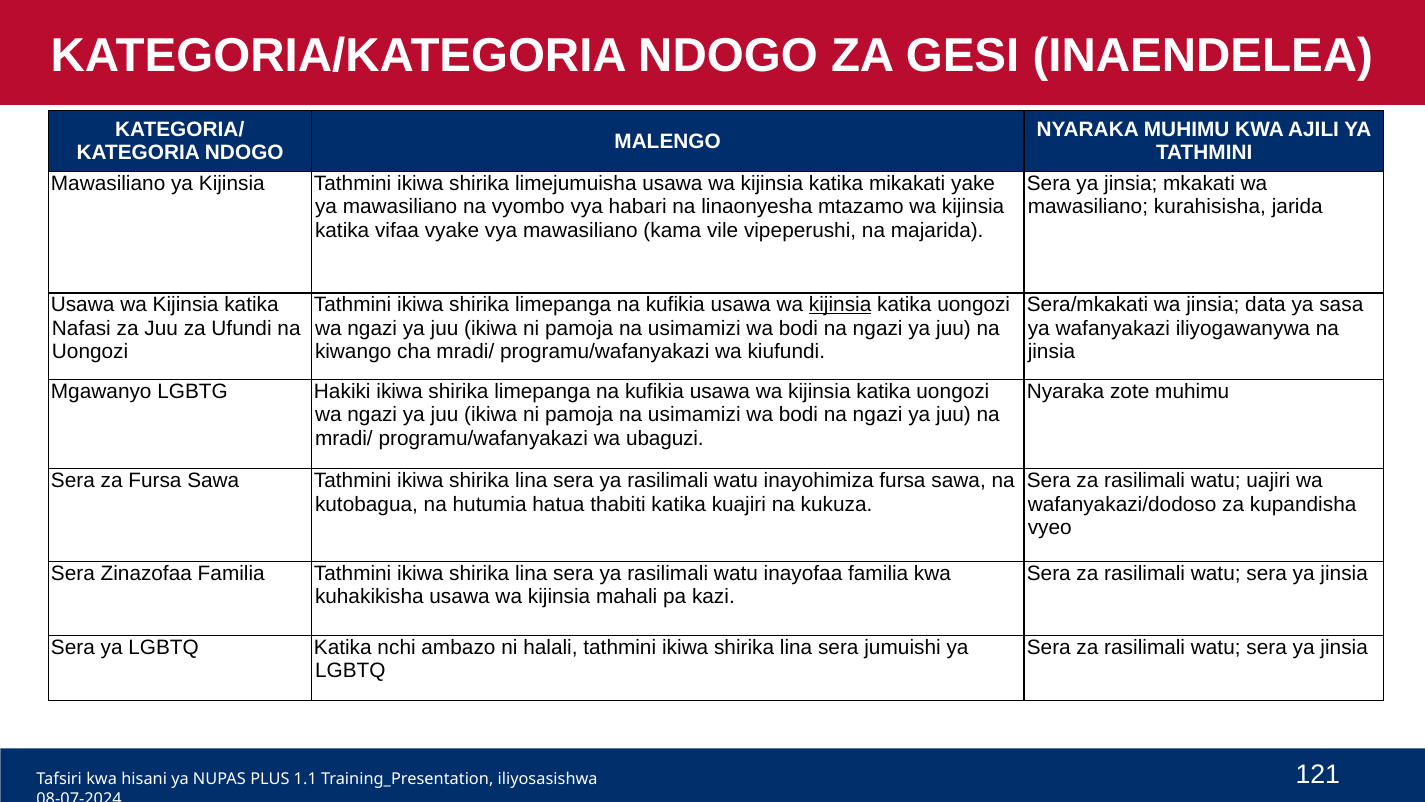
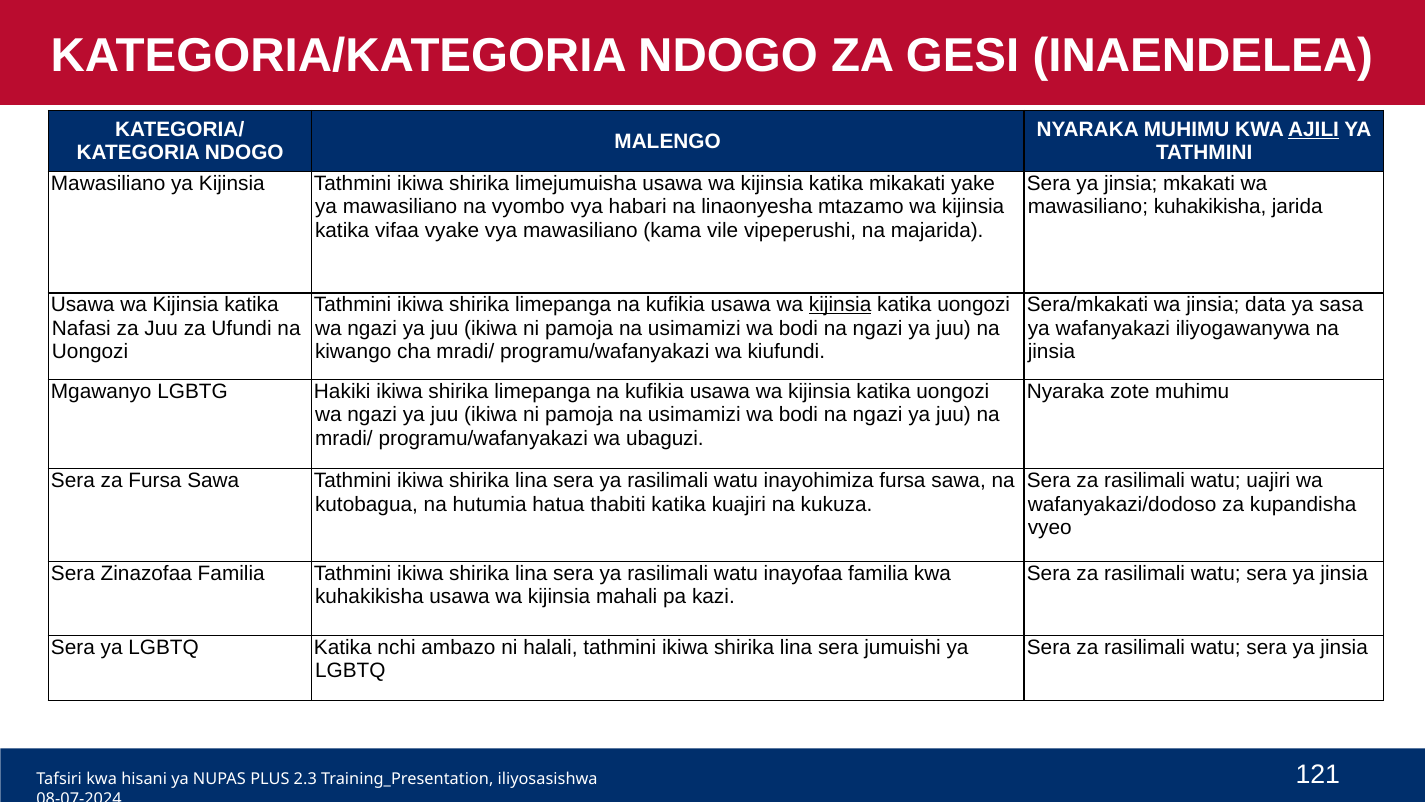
AJILI underline: none -> present (1314, 130)
mawasiliano kurahisisha: kurahisisha -> kuhakikisha (1210, 207)
1.1: 1.1 -> 2.3 (305, 779)
